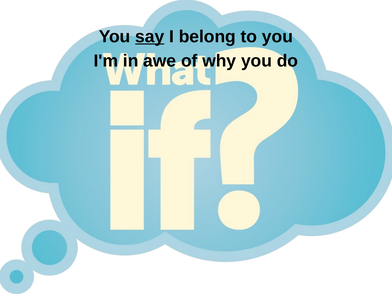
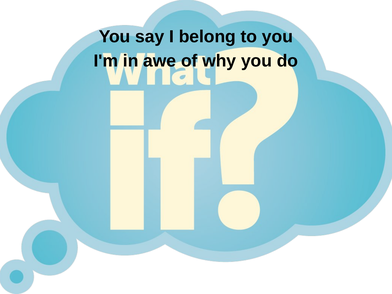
say underline: present -> none (150, 37)
